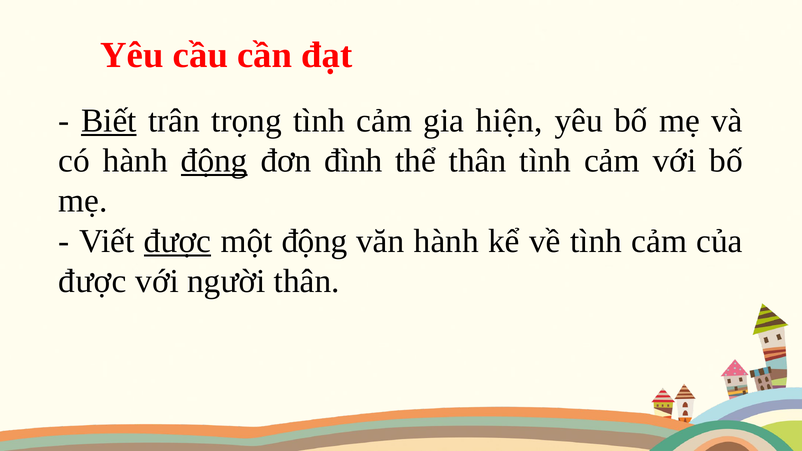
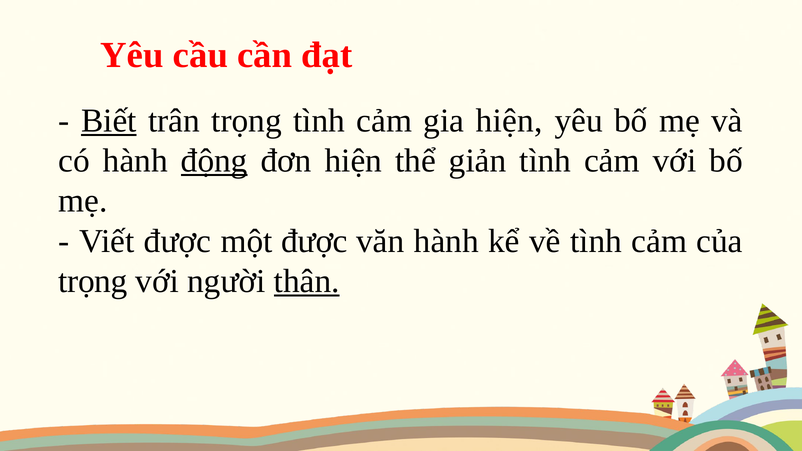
đơn đình: đình -> hiện (353, 161)
thể thân: thân -> giản (478, 161)
được underline: present -> none (178, 241)
một động: động -> được (315, 241)
được: được -> trọng (93, 281)
thân underline: none -> present (307, 281)
